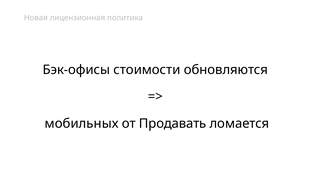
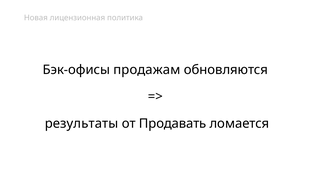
стоимости: стоимости -> продажам (147, 70)
мобильных: мобильных -> результаты (82, 123)
